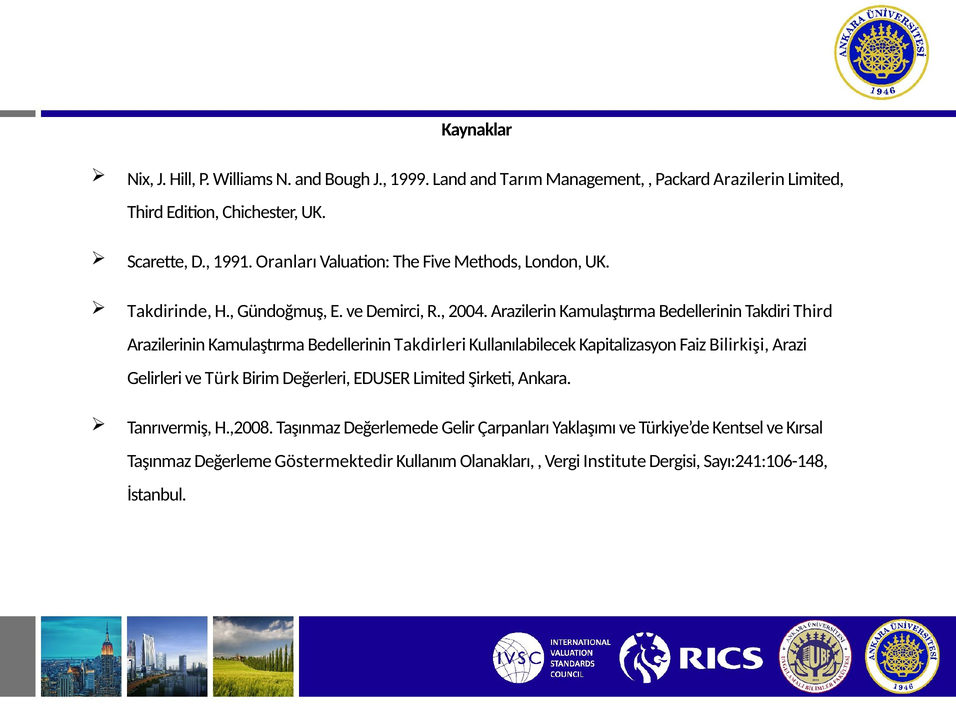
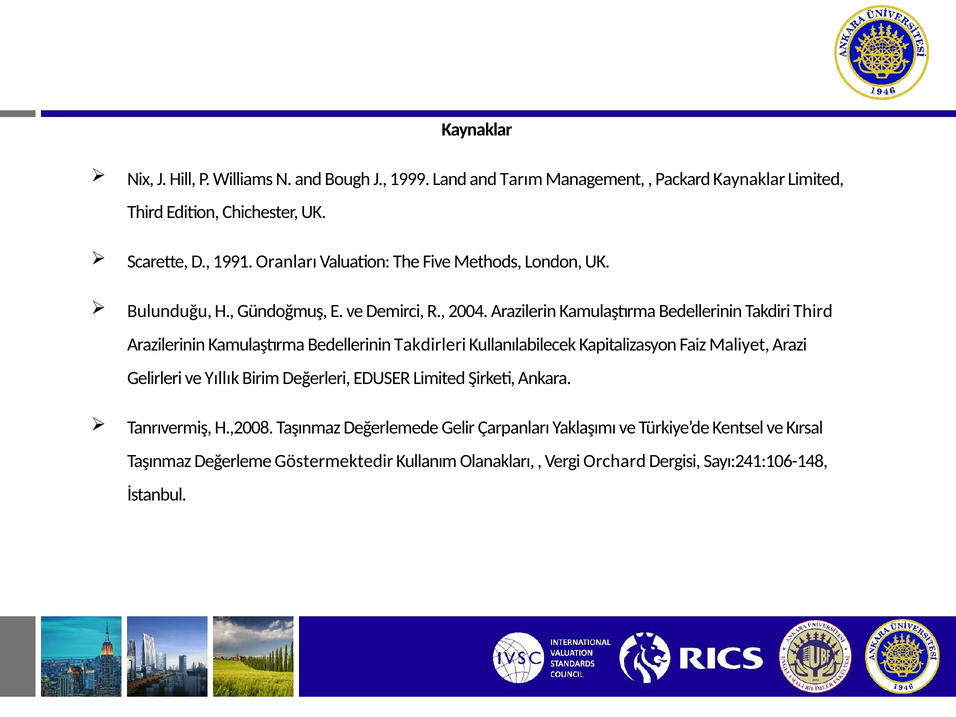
Packard Arazilerin: Arazilerin -> Kaynaklar (749, 179)
Takdirinde: Takdirinde -> Bulunduğu (170, 311)
Bilirkişi: Bilirkişi -> Maliyet (739, 345)
Türk: Türk -> Yıllık (222, 378)
Institute: Institute -> Orchard (615, 461)
